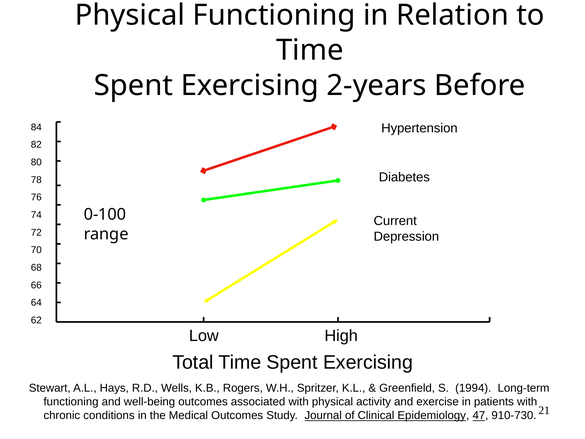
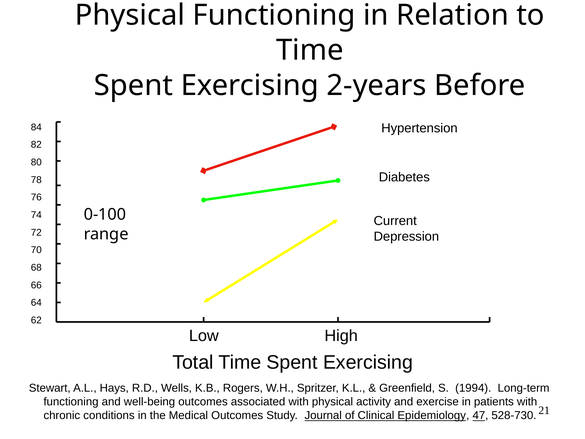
910-730: 910-730 -> 528-730 (514, 415)
